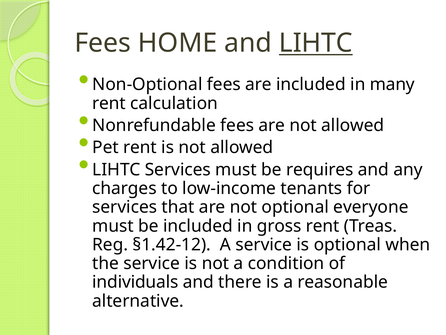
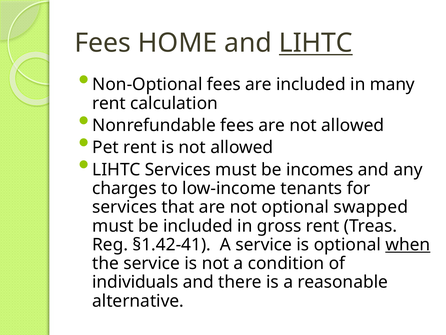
requires: requires -> incomes (320, 169)
everyone: everyone -> swapped (371, 207)
§1.42-12: §1.42-12 -> §1.42-41 (172, 244)
when underline: none -> present (408, 244)
